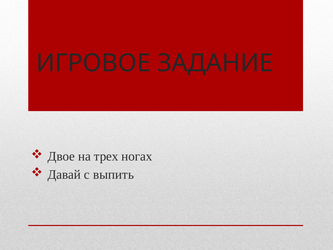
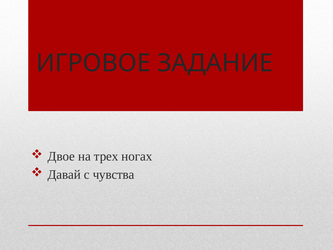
выпить: выпить -> чувства (114, 174)
